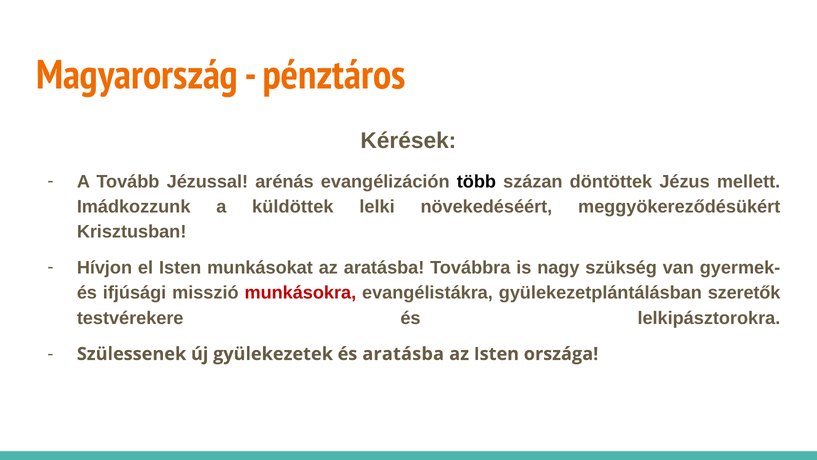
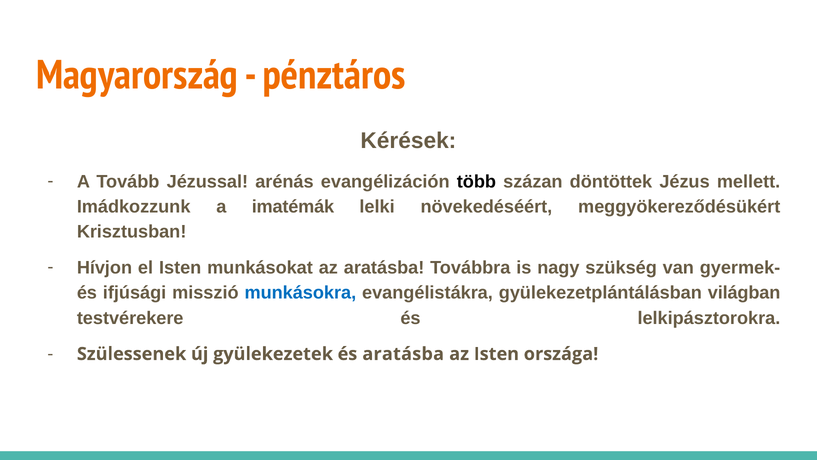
küldöttek: küldöttek -> imatémák (293, 207)
munkásokra colour: red -> blue (300, 293)
szeretők: szeretők -> világban (744, 293)
